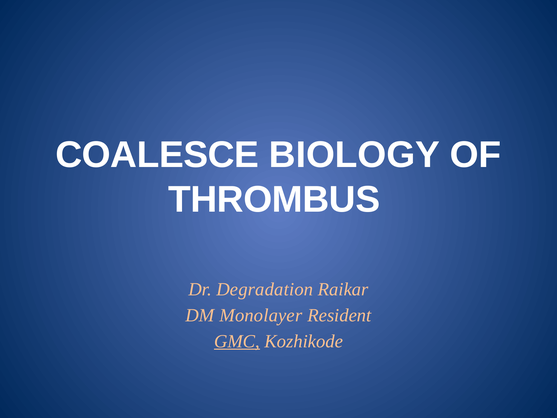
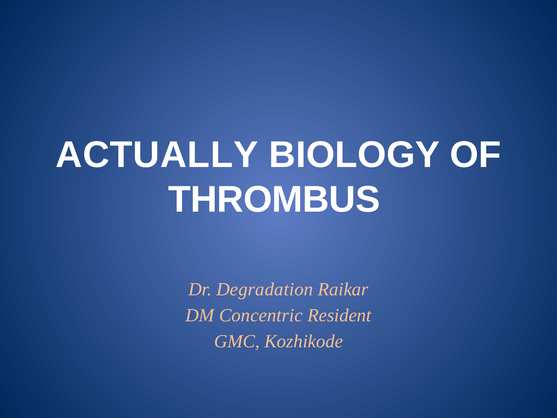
COALESCE: COALESCE -> ACTUALLY (157, 155)
Monolayer: Monolayer -> Concentric (261, 315)
GMC underline: present -> none (237, 341)
